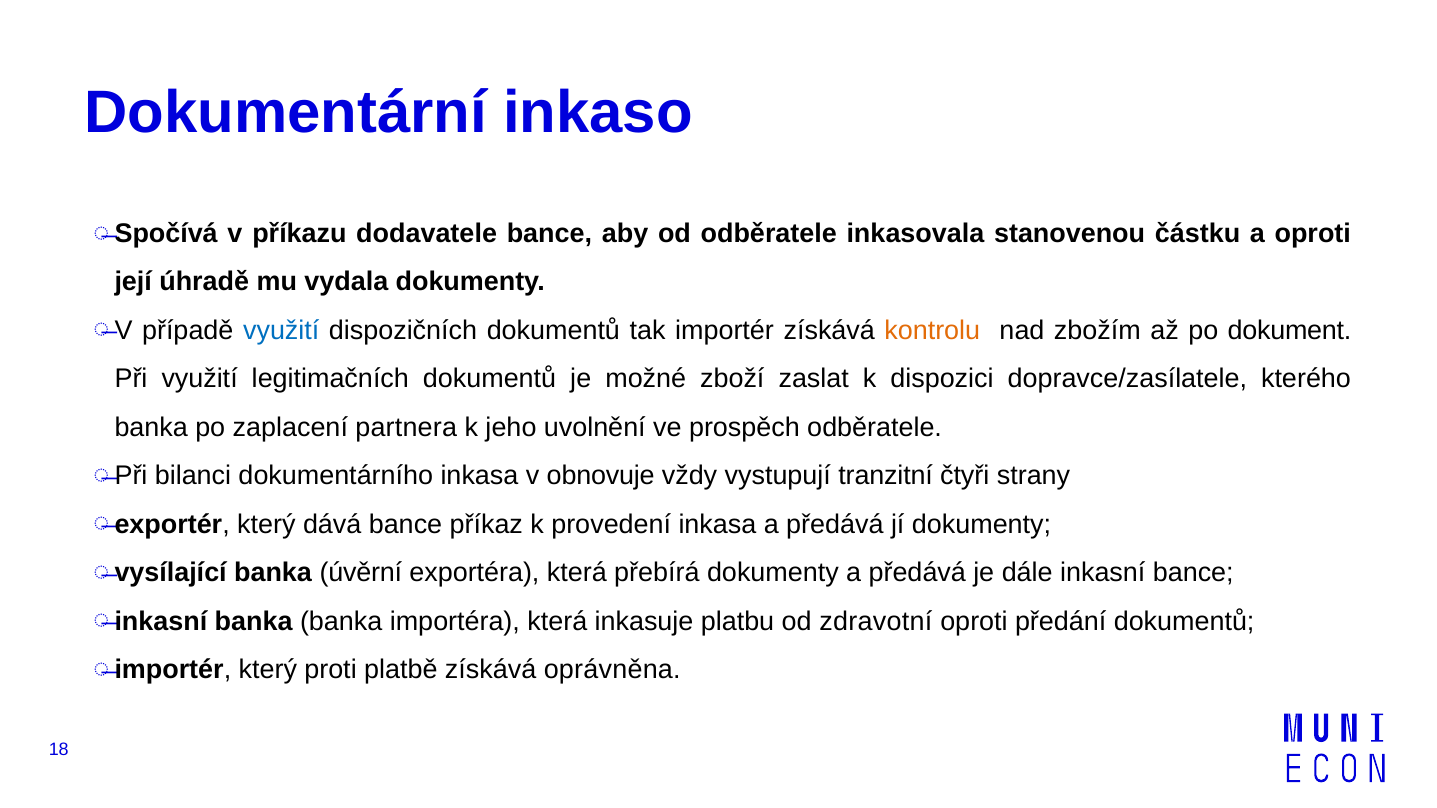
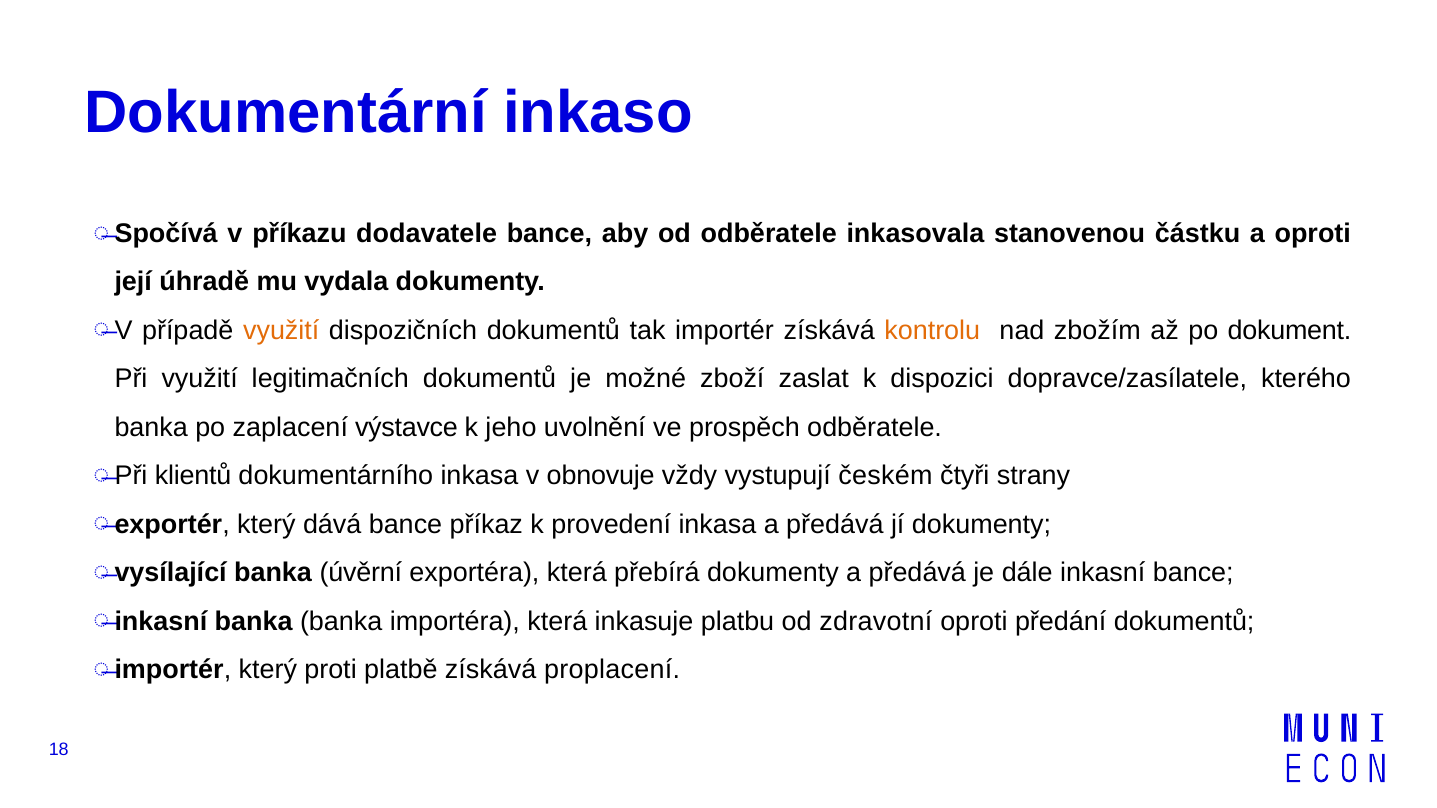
využití colour: blue -> orange (281, 331)
partnera: partnera -> výstavce (406, 428)
bilanci: bilanci -> klientů (193, 476)
tranzitní: tranzitní -> českém (885, 476)
oprávněna: oprávněna -> proplacení (612, 670)
